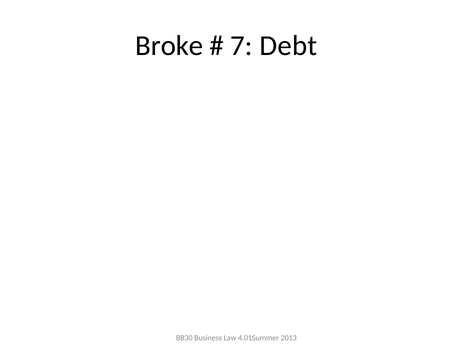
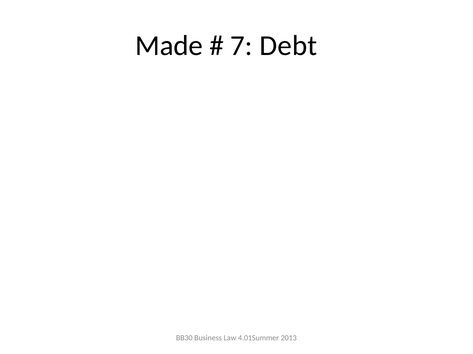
Broke: Broke -> Made (169, 46)
